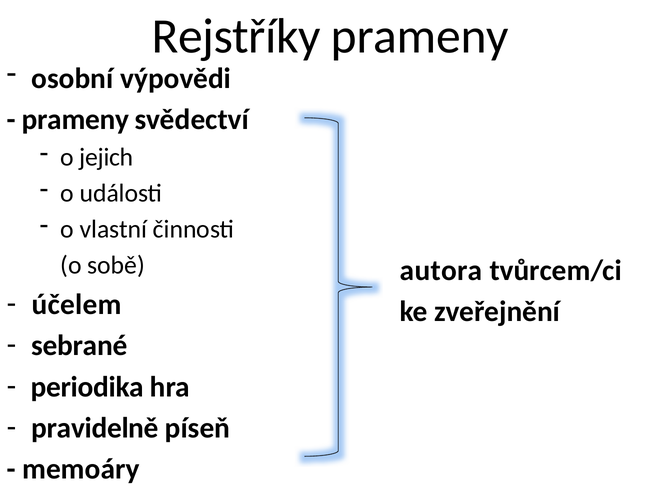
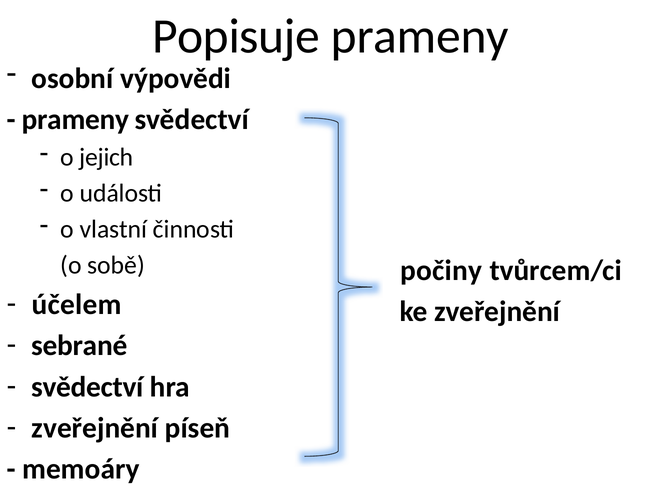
Rejstříky: Rejstříky -> Popisuje (236, 36)
autora: autora -> počiny (441, 270)
periodika: periodika -> svědectví (87, 387)
pravidelně: pravidelně -> zveřejnění (95, 428)
